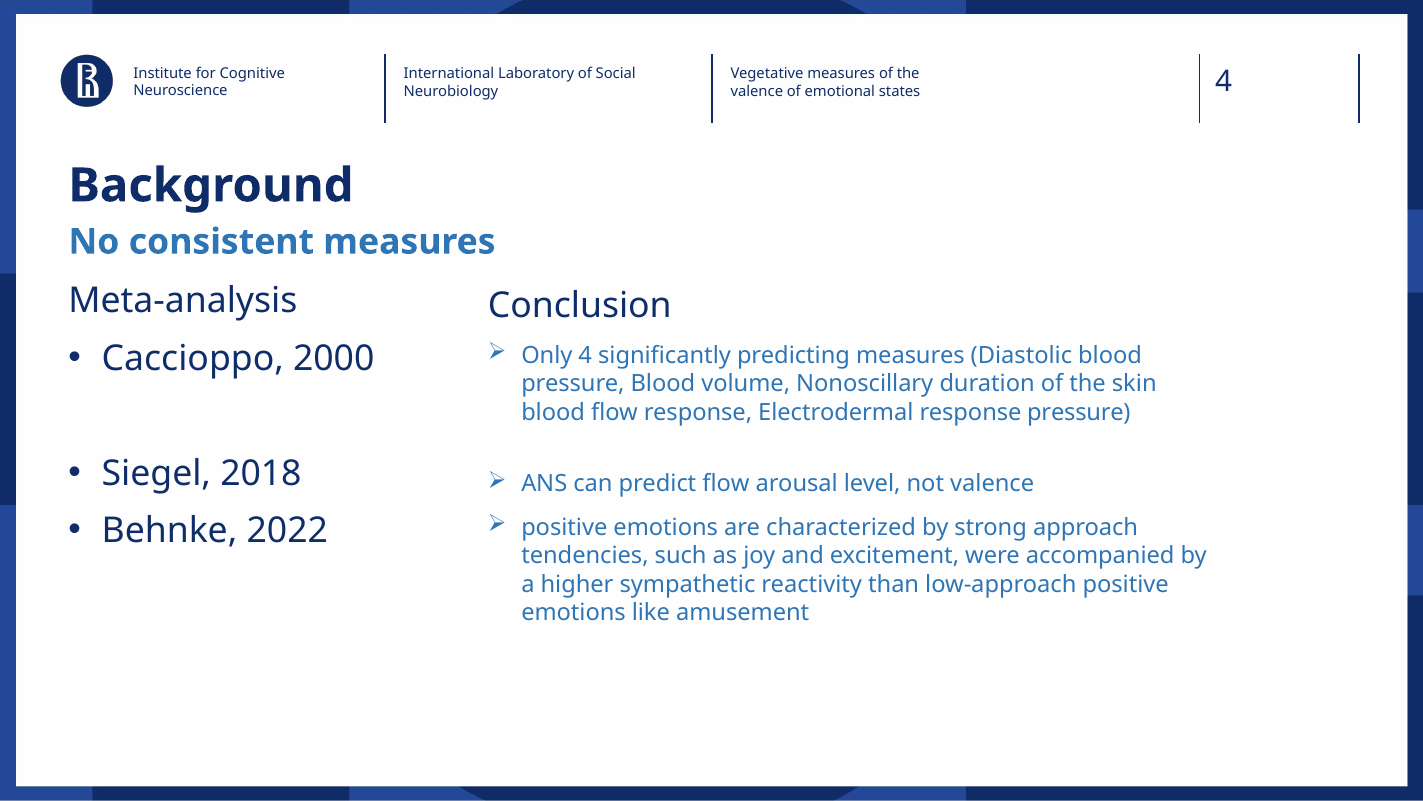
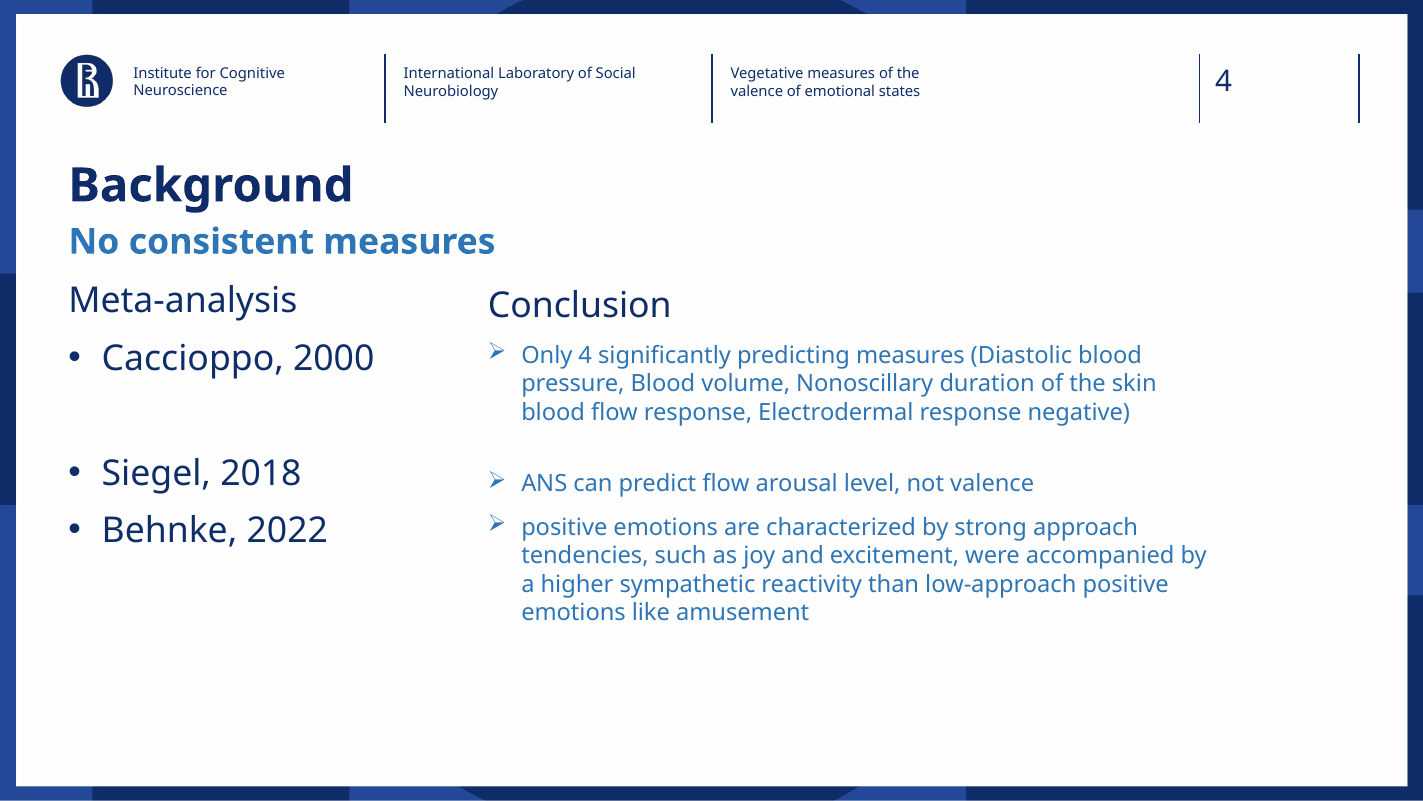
response pressure: pressure -> negative (1079, 412)
